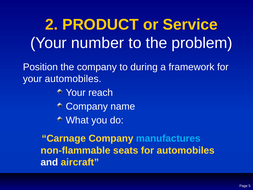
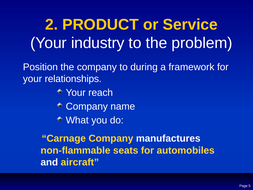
number: number -> industry (98, 43)
your automobiles: automobiles -> relationships (73, 79)
manufactures colour: light blue -> white (168, 138)
